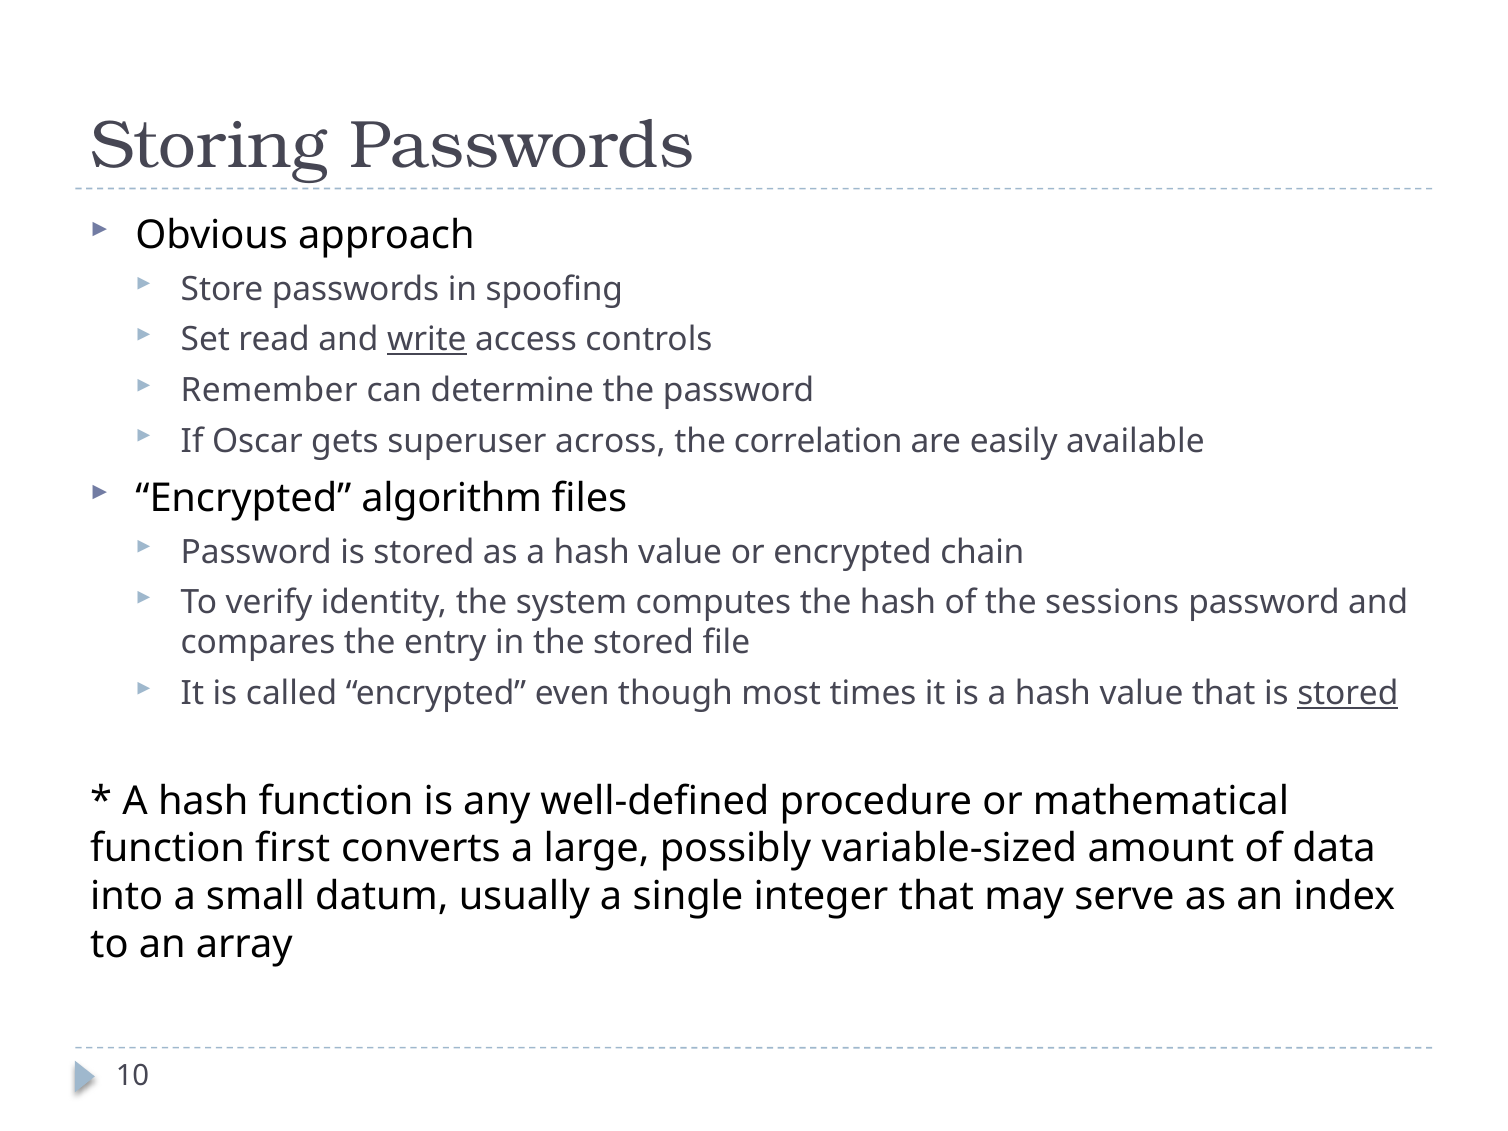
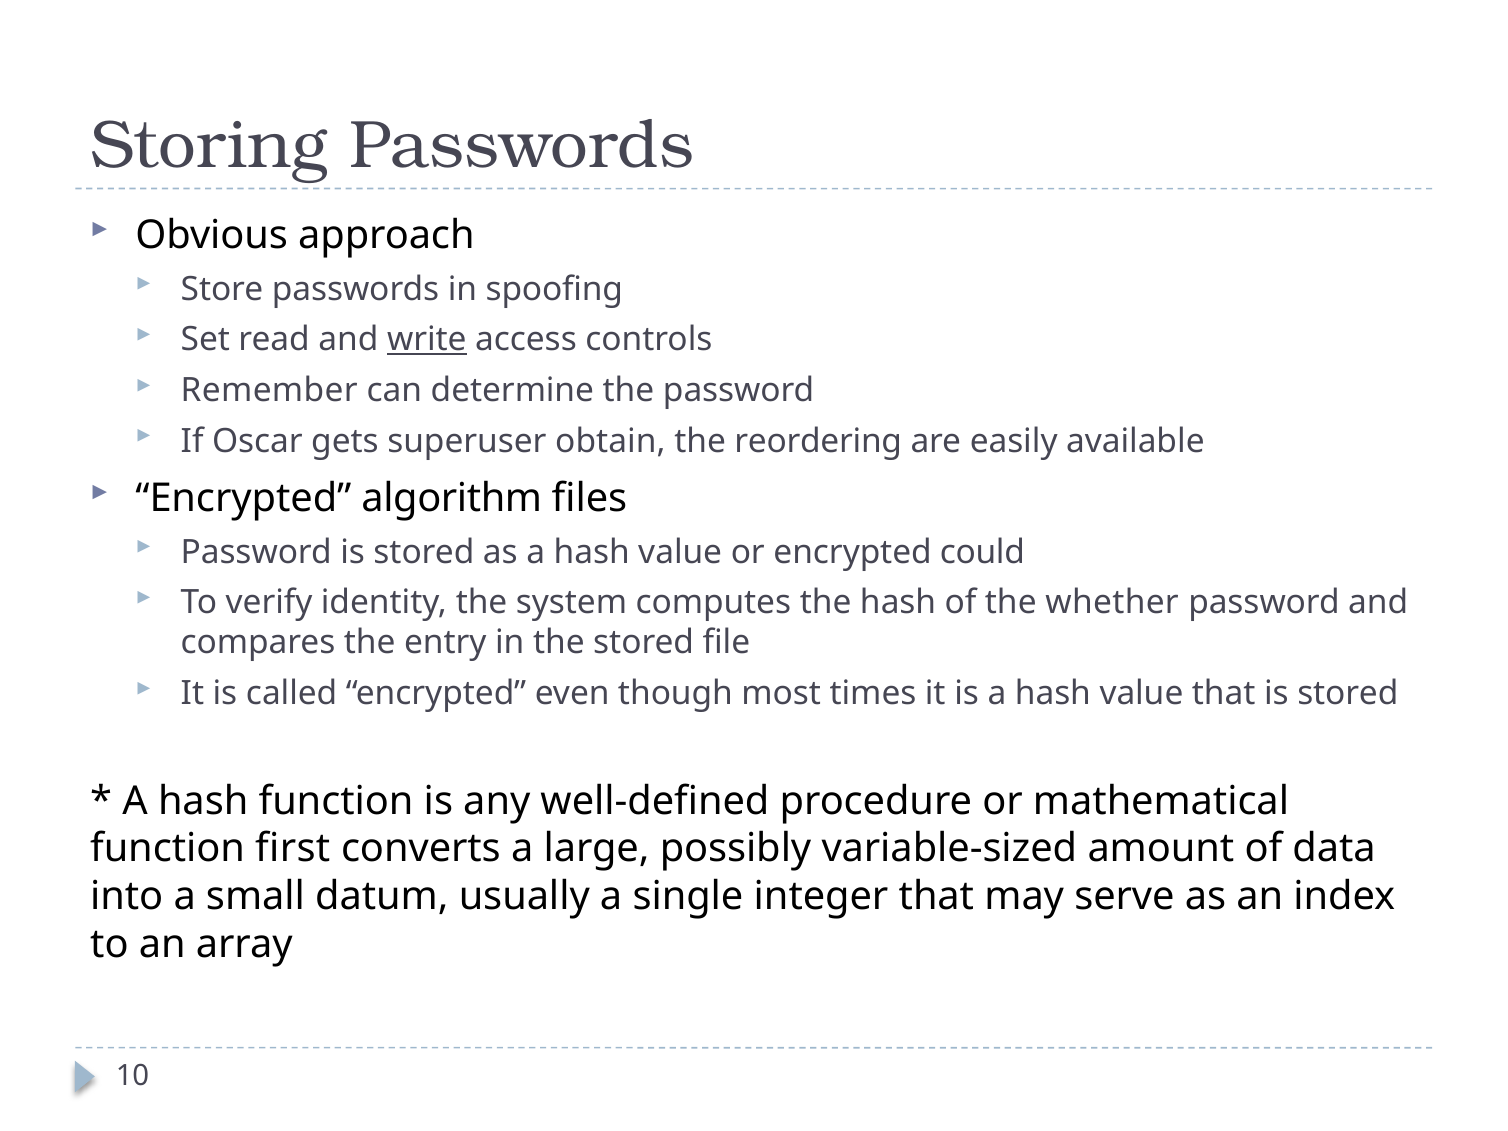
across: across -> obtain (610, 441)
correlation: correlation -> reordering (818, 441)
chain: chain -> could (982, 552)
sessions: sessions -> whether (1112, 603)
stored underline: present -> none (1348, 693)
